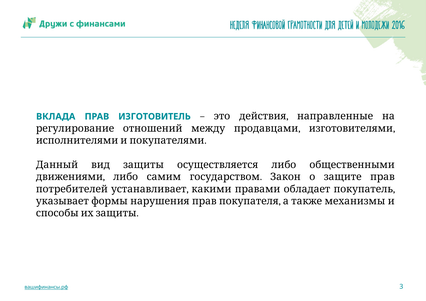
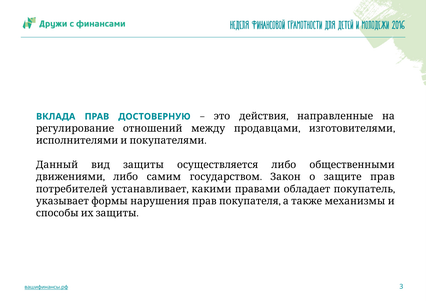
ИЗГОТОВИТЕЛЬ: ИЗГОТОВИТЕЛЬ -> ДОСТОВЕРНУЮ (154, 117)
